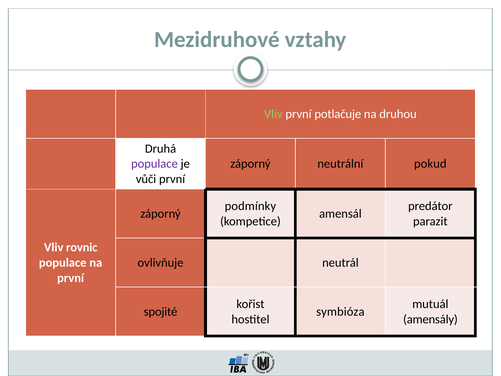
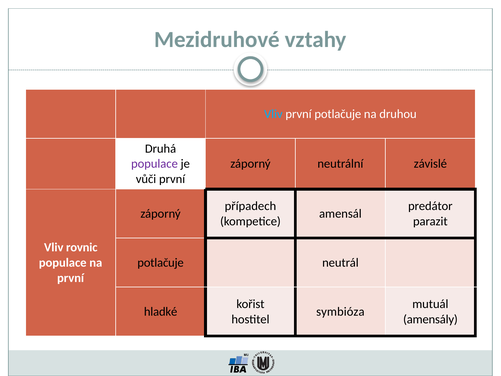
Vliv colour: light green -> light blue (273, 114)
pokud: pokud -> závislé (430, 164)
podmínky: podmínky -> případech (250, 206)
ovlivňuje: ovlivňuje -> potlačuje (161, 263)
spojité: spojité -> hladké (161, 311)
